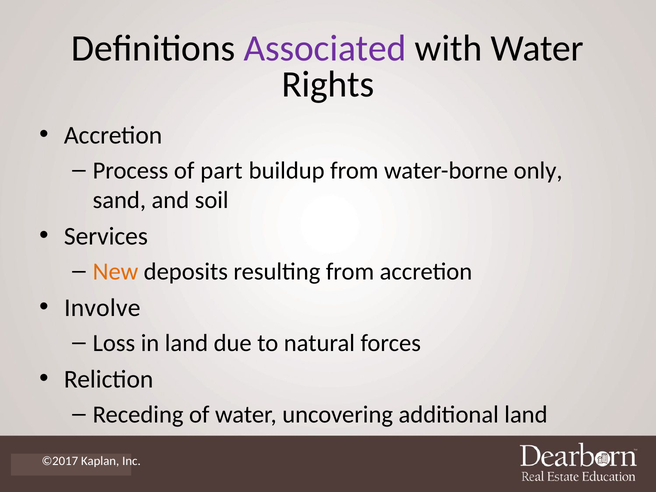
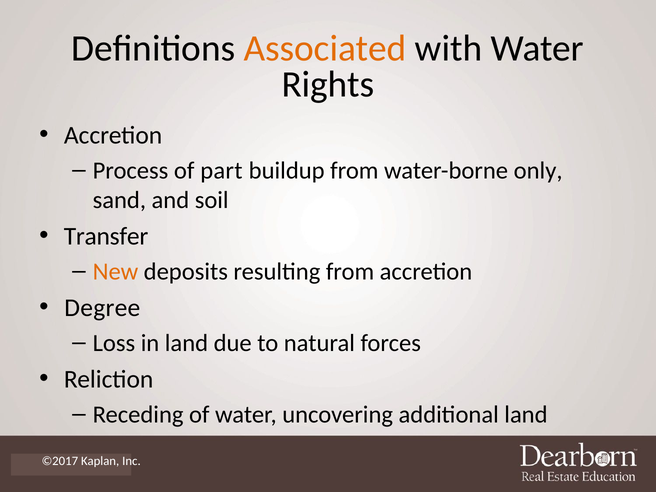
Associated colour: purple -> orange (325, 48)
Services: Services -> Transfer (106, 236)
Involve: Involve -> Degree (102, 308)
